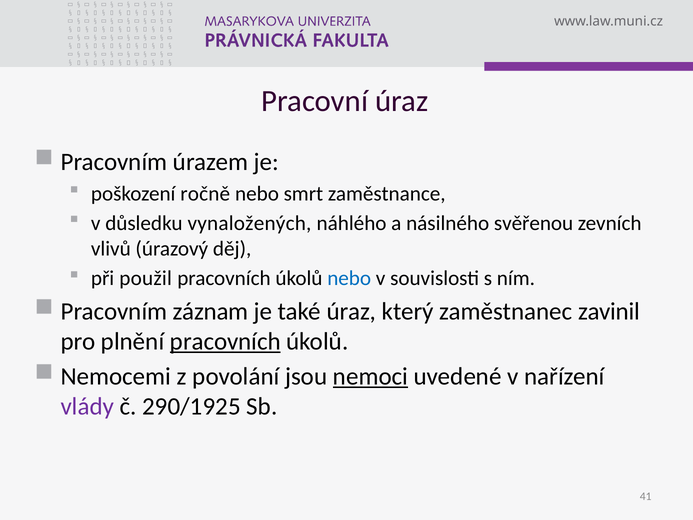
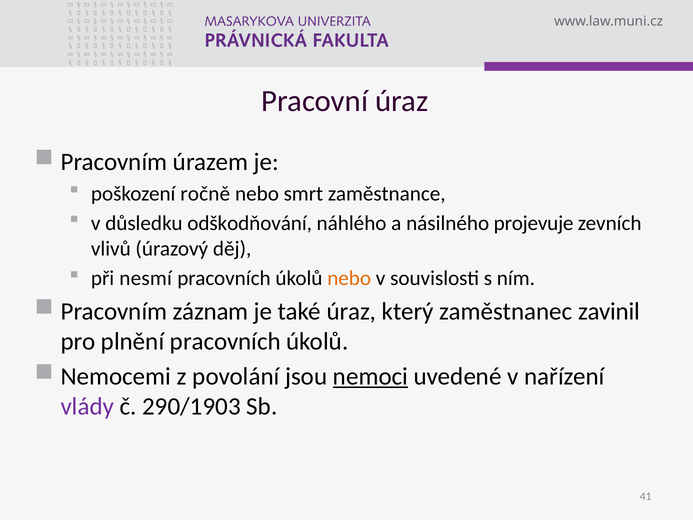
vynaložených: vynaložených -> odškodňování (250, 223)
svěřenou: svěřenou -> projevuje (534, 223)
použil: použil -> nesmí (146, 278)
nebo colour: blue -> orange (349, 278)
pracovních underline: present -> none (225, 341)
290/1925: 290/1925 -> 290/1903 (191, 406)
